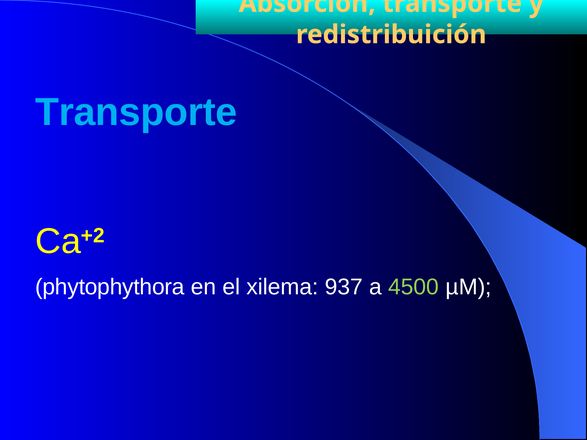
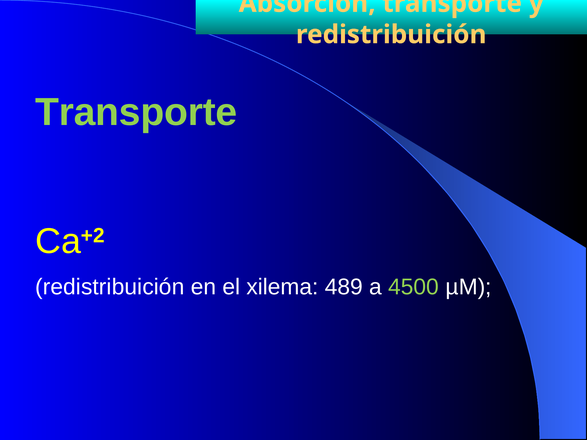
Transporte colour: light blue -> light green (136, 112)
phytophythora: phytophythora -> redistribuición (110, 287)
937: 937 -> 489 (344, 287)
